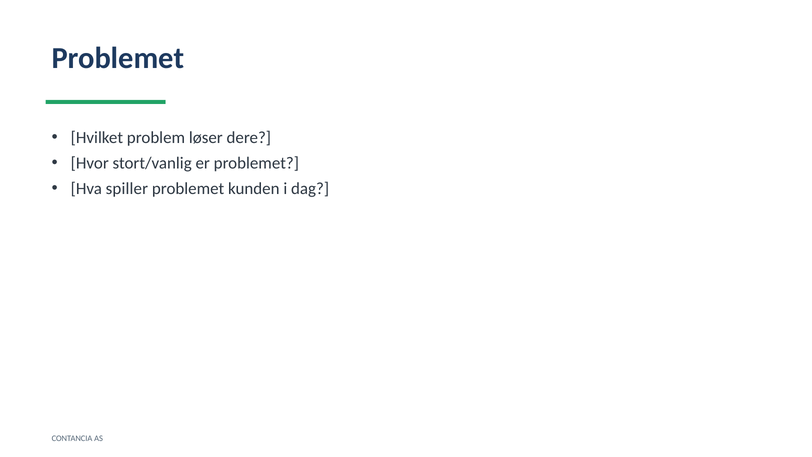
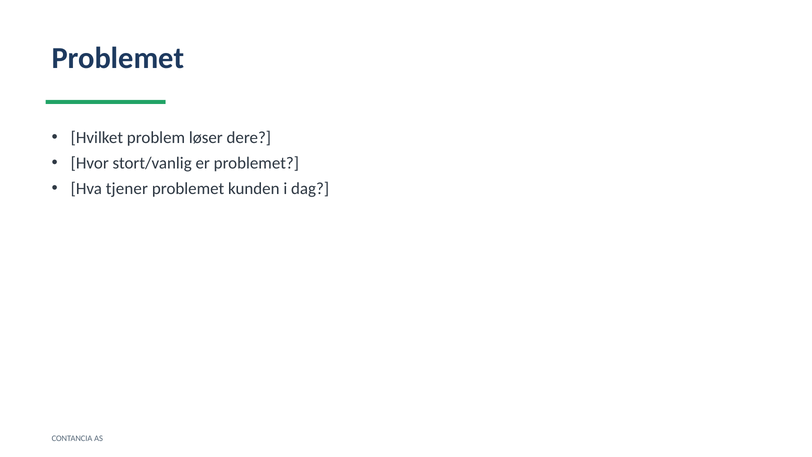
spiller: spiller -> tjener (127, 188)
